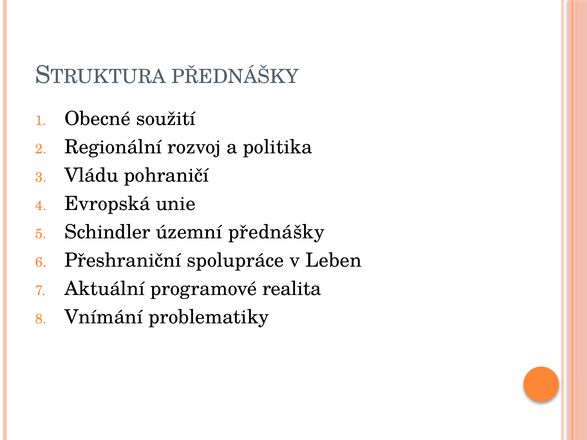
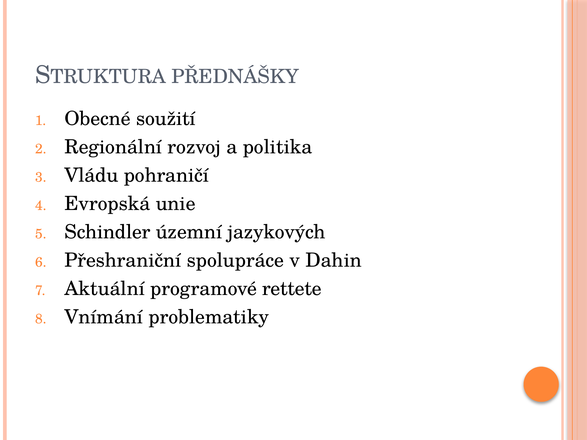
územní přednášky: přednášky -> jazykových (277, 232)
Leben: Leben -> Dahin (334, 261)
realita: realita -> rettete (292, 289)
